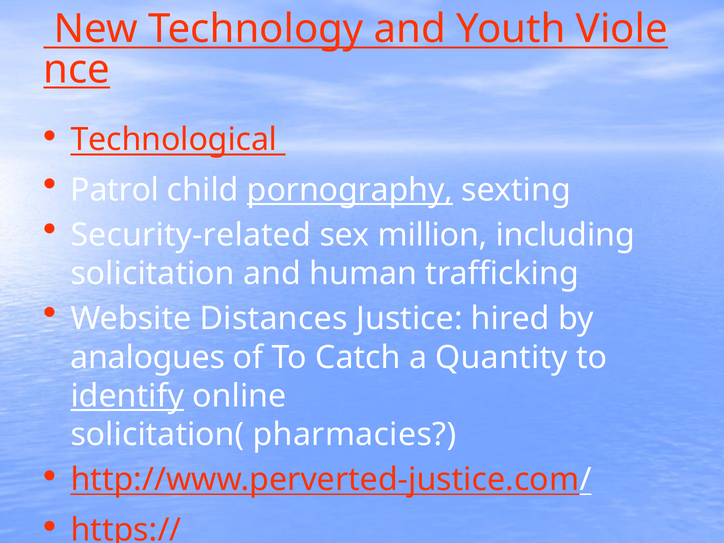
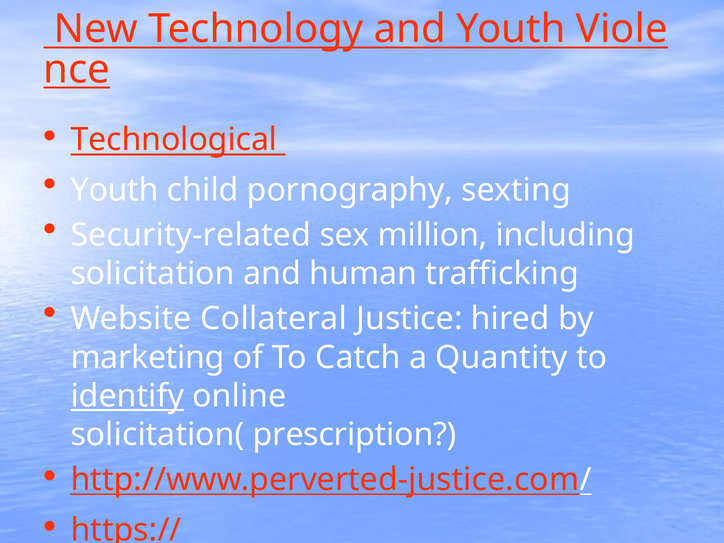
Patrol: Patrol -> Youth (115, 190)
pornography underline: present -> none (350, 190)
Distances: Distances -> Collateral (274, 319)
analogues: analogues -> marketing (148, 357)
pharmacies: pharmacies -> prescription (355, 435)
